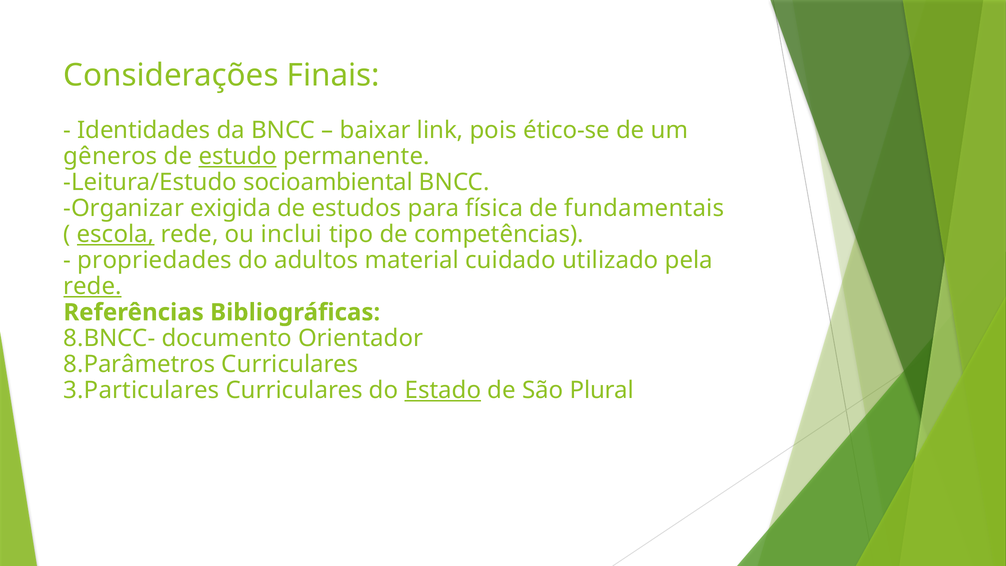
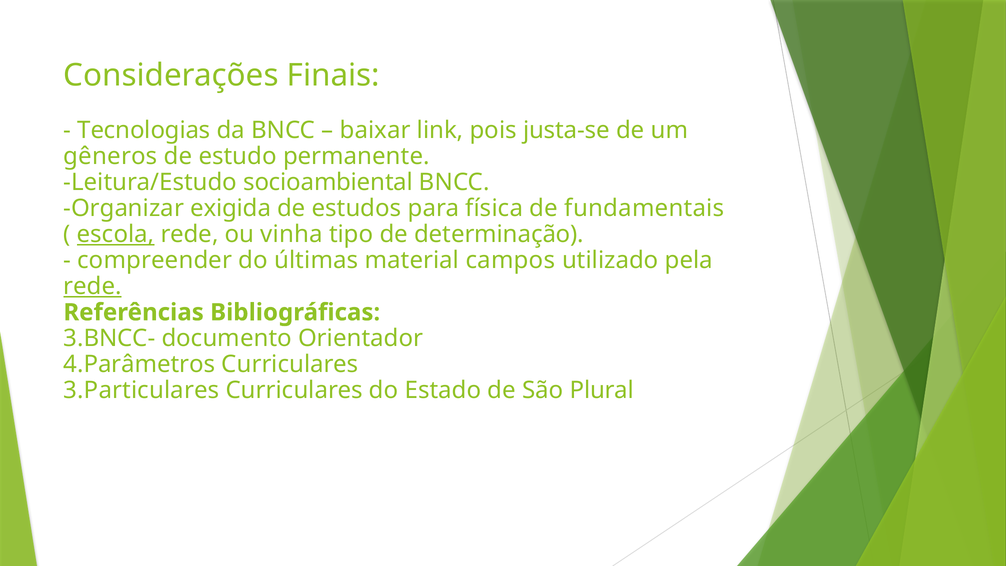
Identidades: Identidades -> Tecnologias (144, 130)
ético-se: ético-se -> justa-se (567, 130)
estudo underline: present -> none (238, 156)
inclui: inclui -> vinha (292, 234)
competências: competências -> determinação (499, 234)
propriedades: propriedades -> compreender (155, 260)
adultos: adultos -> últimas (316, 260)
cuidado: cuidado -> campos (510, 260)
8.BNCC-: 8.BNCC- -> 3.BNCC- (109, 338)
8.Parâmetros: 8.Parâmetros -> 4.Parâmetros (139, 364)
Estado underline: present -> none (443, 390)
